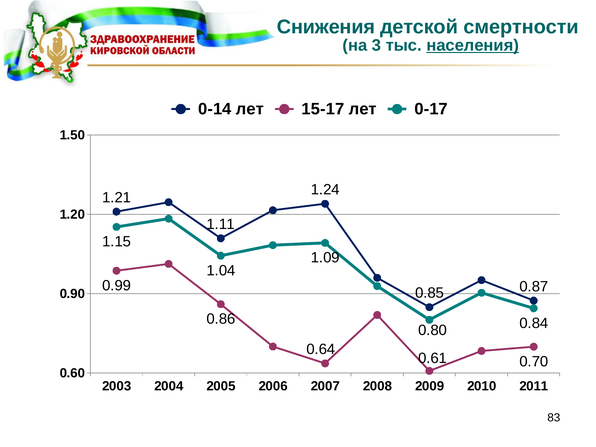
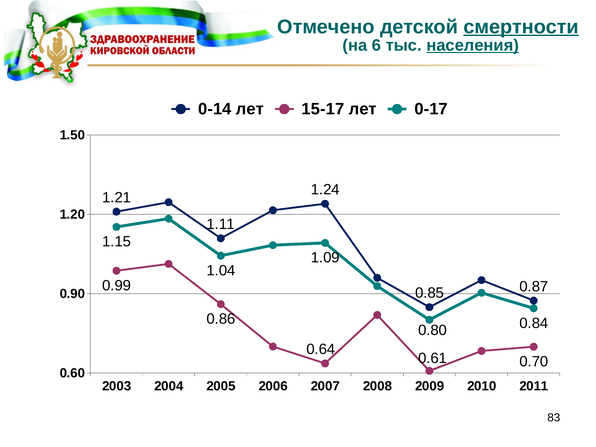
Снижения: Снижения -> Отмечено (326, 27)
смертности underline: none -> present (521, 27)
3: 3 -> 6 (376, 45)
